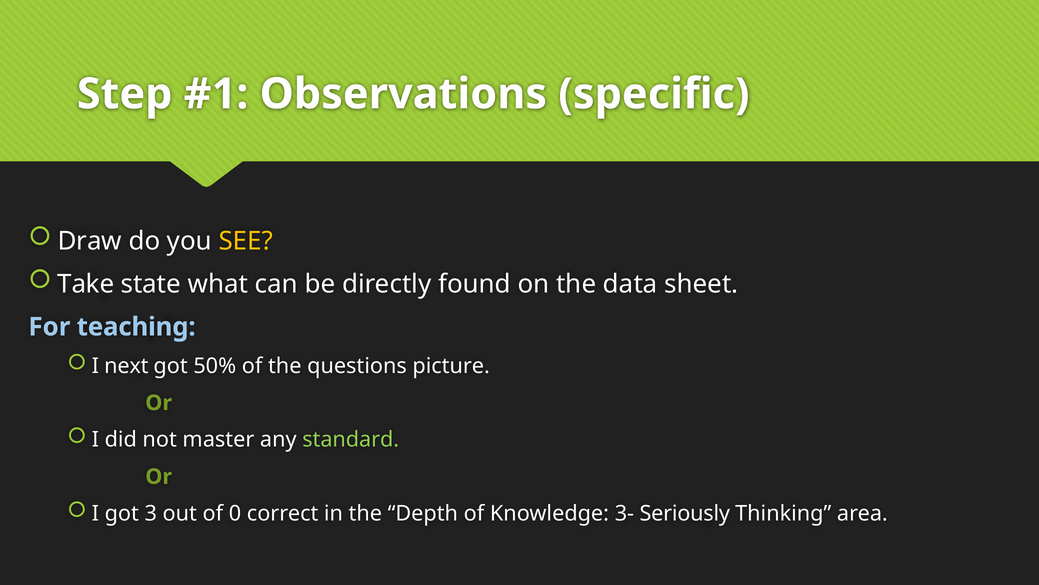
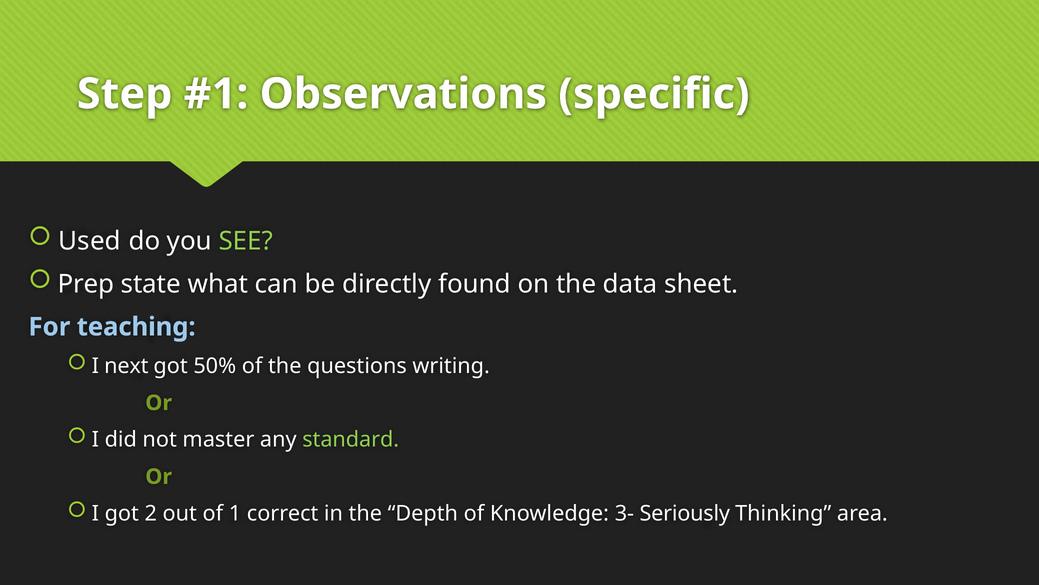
Draw: Draw -> Used (90, 241)
SEE colour: yellow -> light green (246, 241)
Take: Take -> Prep (86, 284)
picture: picture -> writing (451, 366)
3: 3 -> 2 (151, 513)
0: 0 -> 1 (235, 513)
